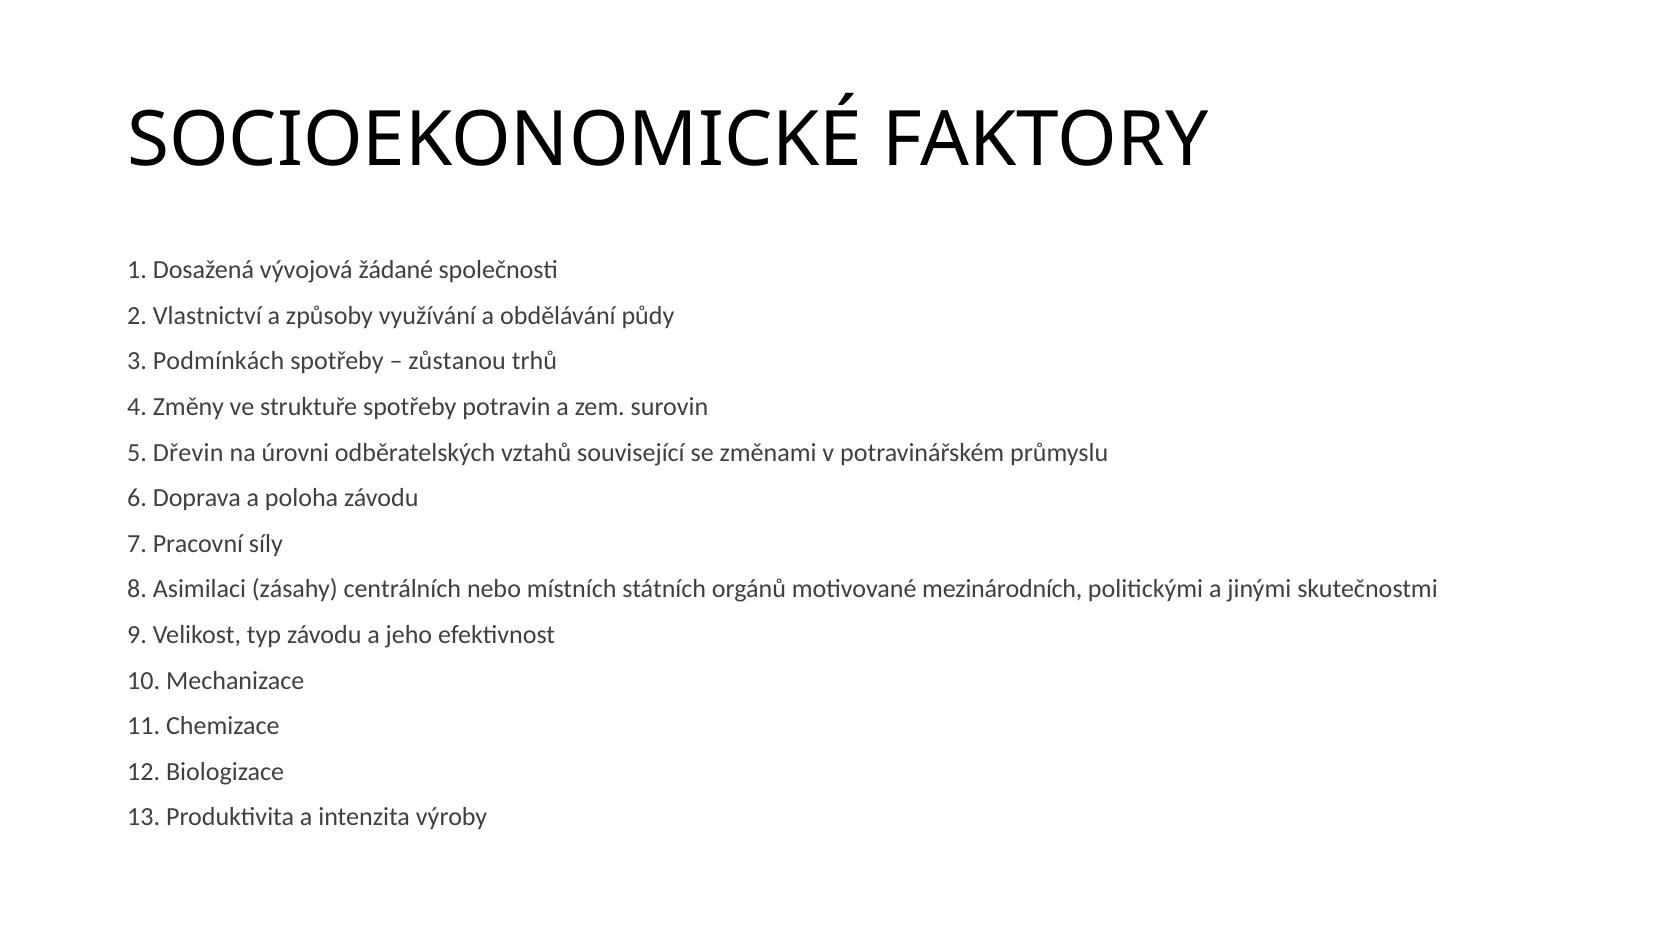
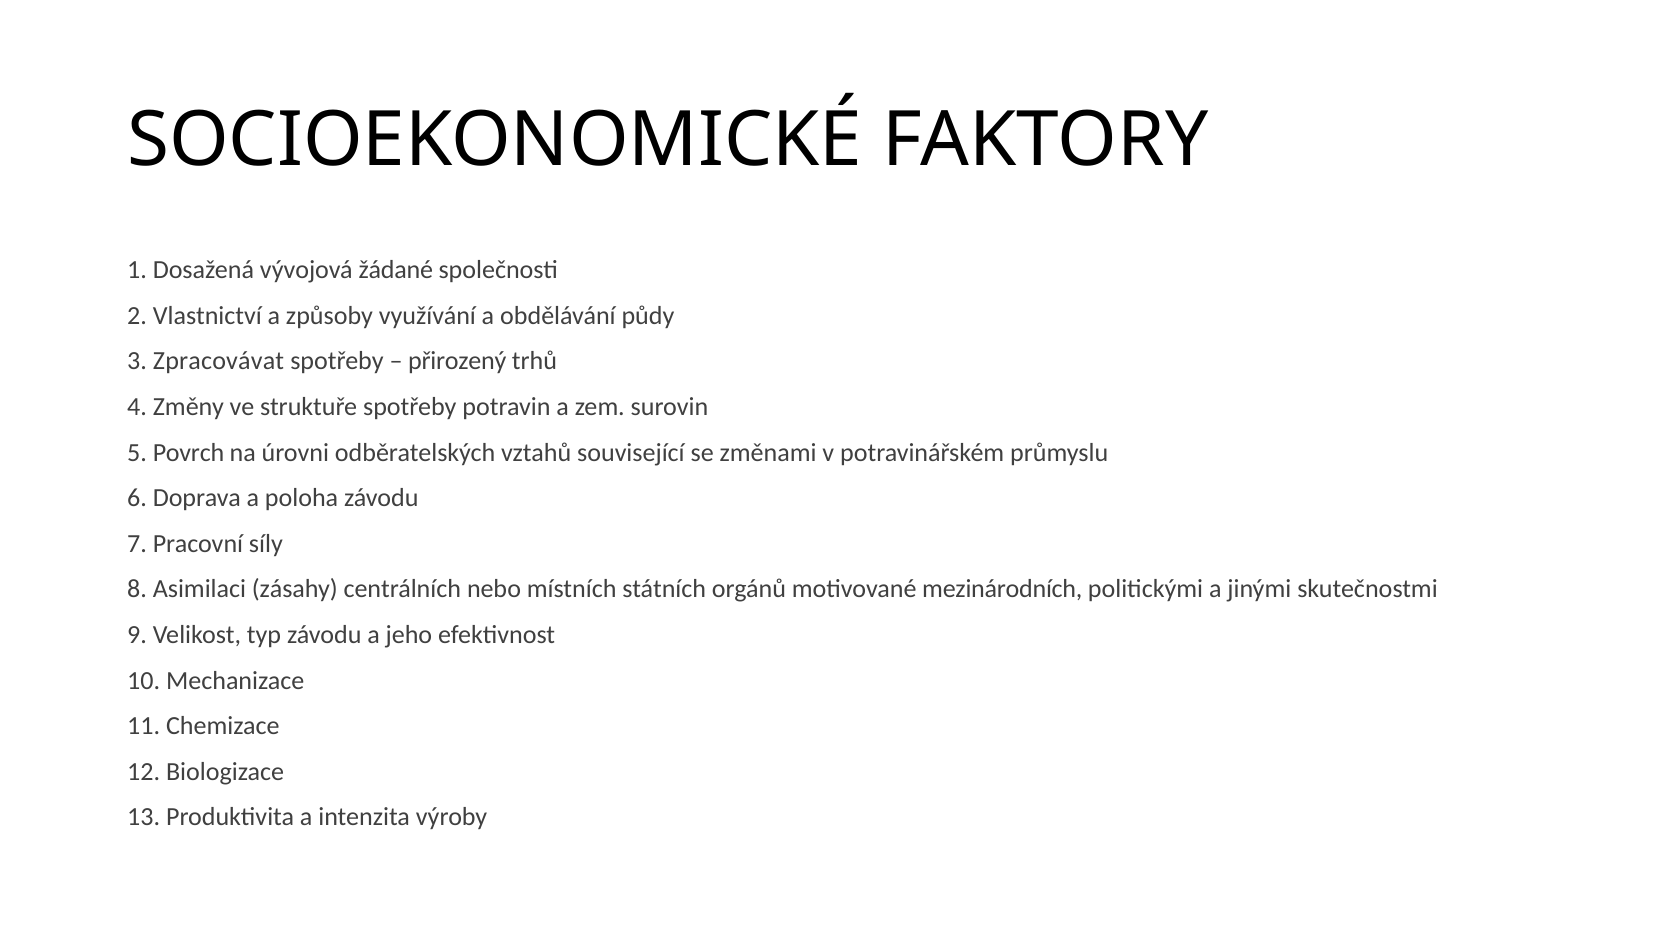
Podmínkách: Podmínkách -> Zpracovávat (219, 361)
zůstanou: zůstanou -> přirozený (457, 361)
Dřevin: Dřevin -> Povrch (189, 452)
